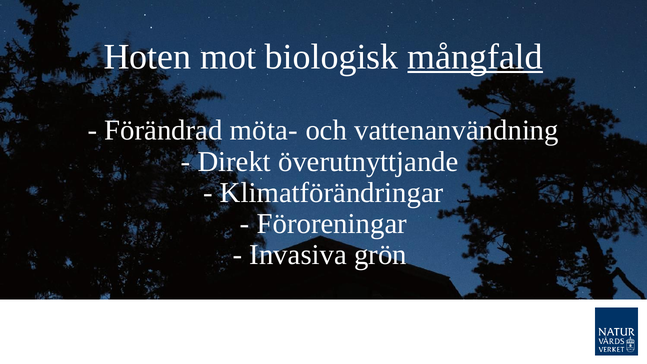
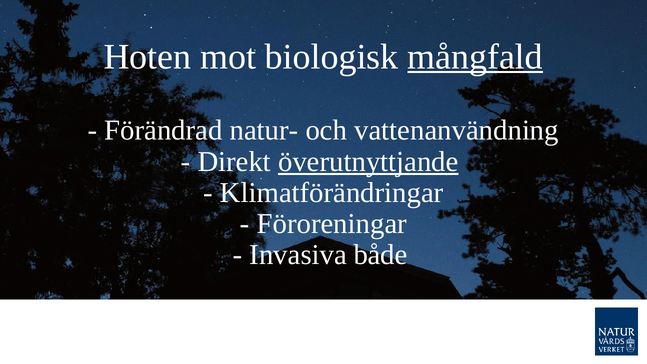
möta-: möta- -> natur- (264, 130)
överutnyttjande underline: none -> present (368, 162)
grön: grön -> både (381, 255)
